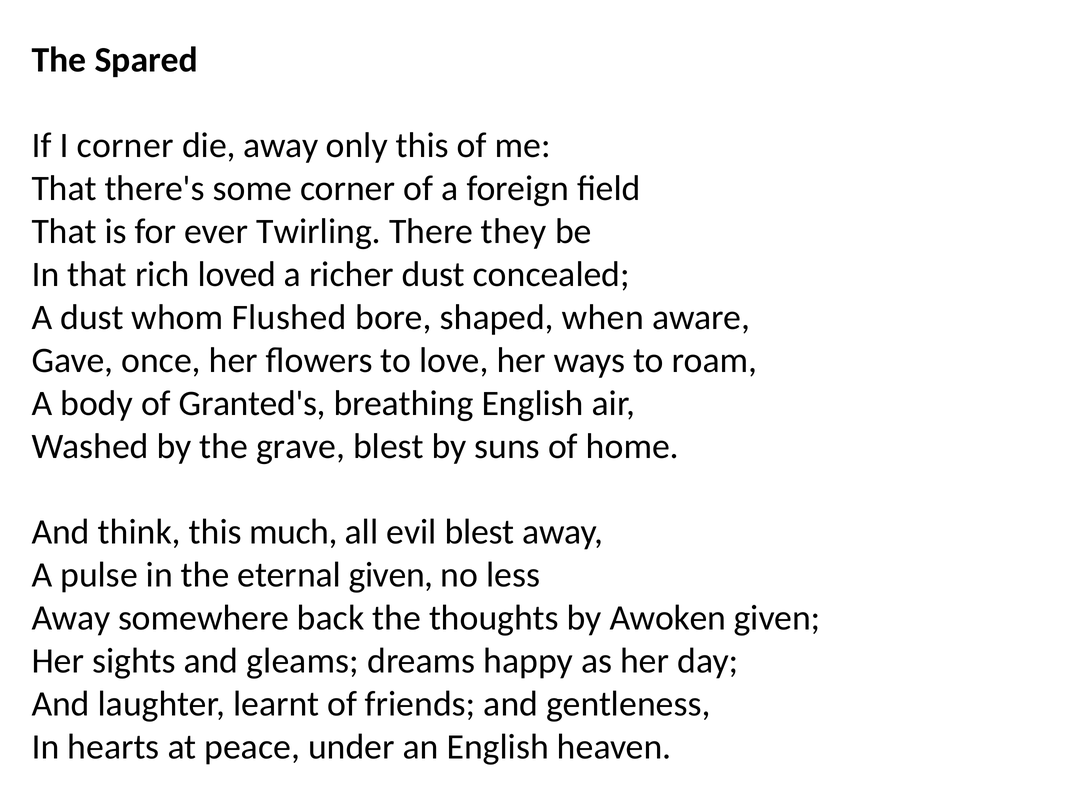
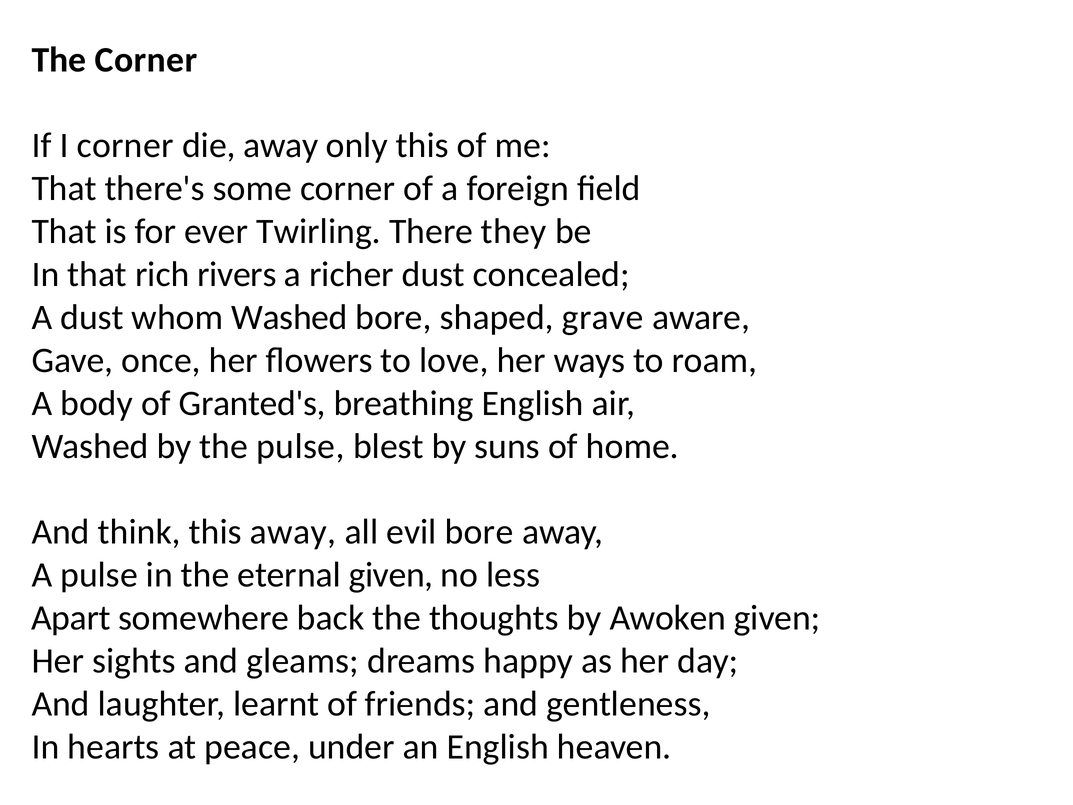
The Spared: Spared -> Corner (146, 60)
loved: loved -> rivers (237, 274)
whom Flushed: Flushed -> Washed (289, 317)
when: when -> grave (603, 317)
the grave: grave -> pulse (300, 446)
this much: much -> away (293, 532)
evil blest: blest -> bore (479, 532)
Away: Away -> Apart (71, 618)
